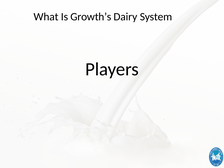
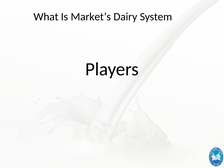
Growth’s: Growth’s -> Market’s (91, 17)
